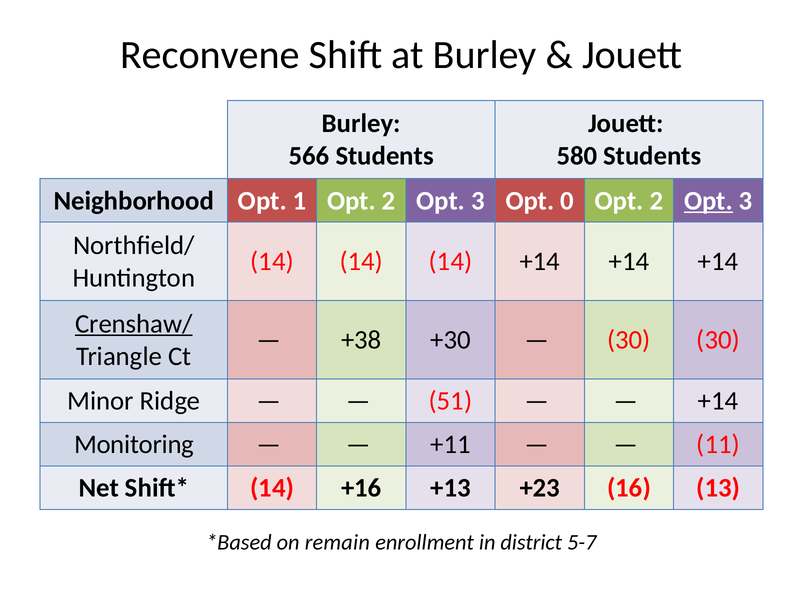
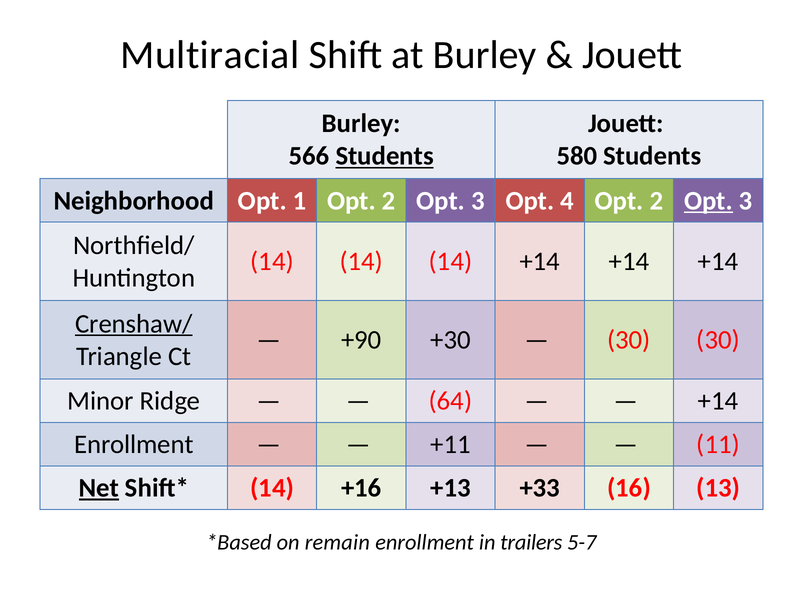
Reconvene: Reconvene -> Multiracial (210, 55)
Students underline: none -> present (385, 156)
0: 0 -> 4 (567, 201)
+38: +38 -> +90 (361, 340)
51: 51 -> 64 (450, 401)
Monitoring: Monitoring -> Enrollment (134, 445)
Net underline: none -> present (99, 488)
+23: +23 -> +33 (540, 488)
district: district -> trailers (531, 543)
